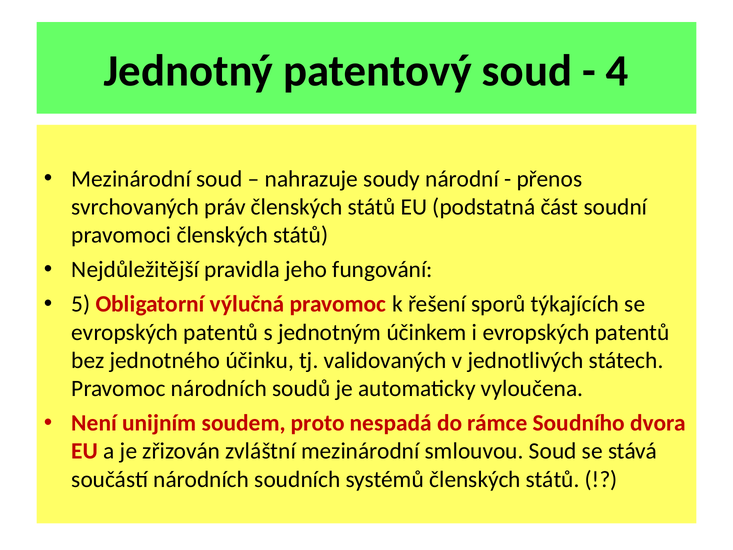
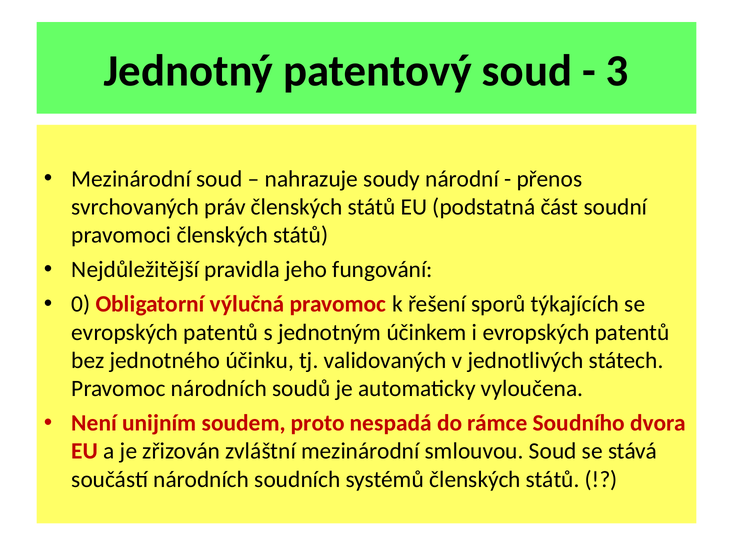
4: 4 -> 3 (617, 71)
5: 5 -> 0 (81, 304)
